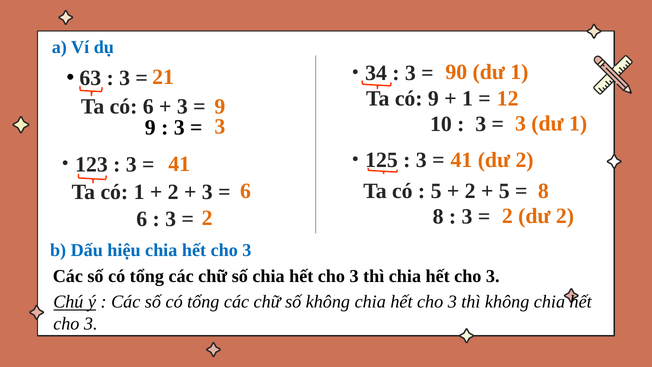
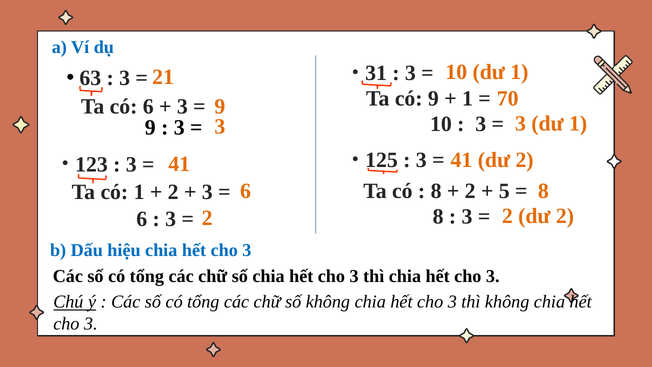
34: 34 -> 31 (376, 73)
90: 90 -> 10 (456, 72)
12: 12 -> 70 (508, 99)
5: 5 -> 8 (436, 191)
